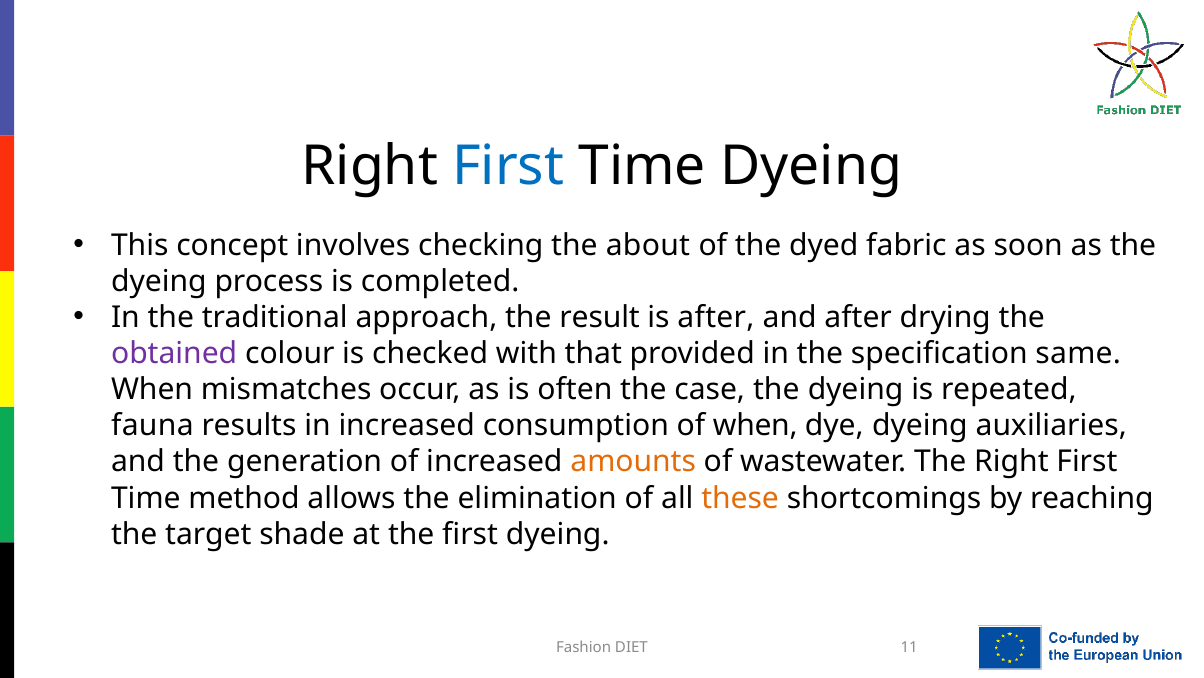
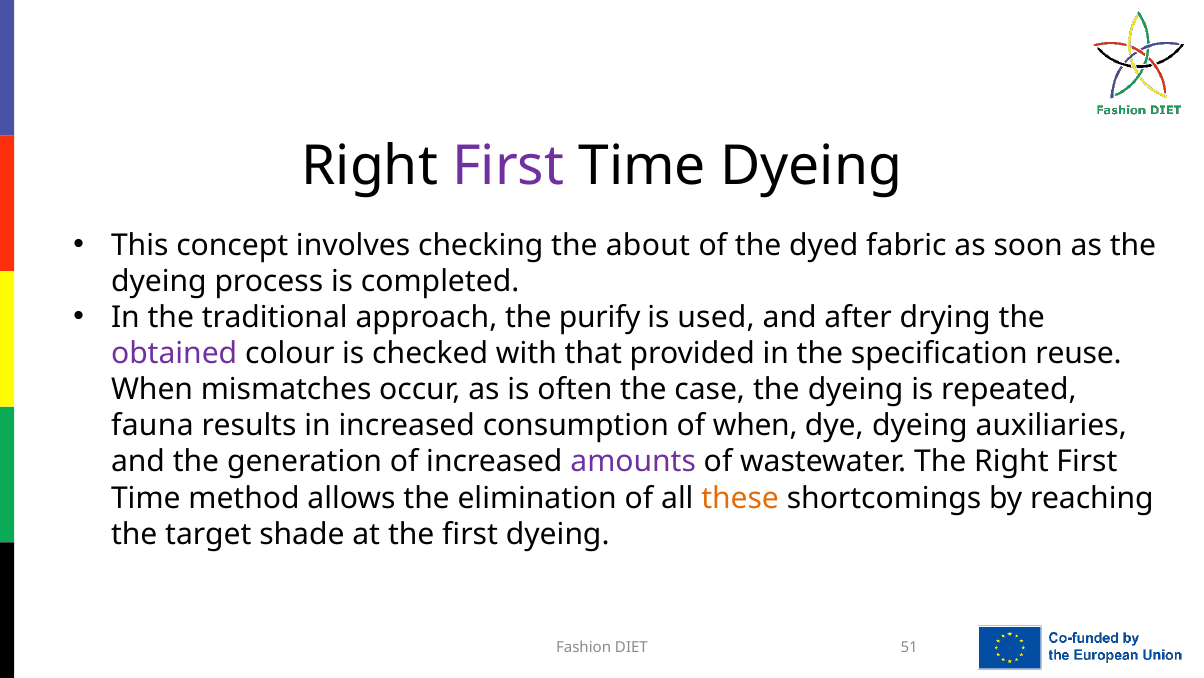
First colour: blue -> purple (508, 166)
result: result -> purify (600, 317)
is after: after -> used (716, 317)
same: same -> reuse (1079, 353)
amounts colour: orange -> purple (633, 462)
11: 11 -> 51 (909, 646)
